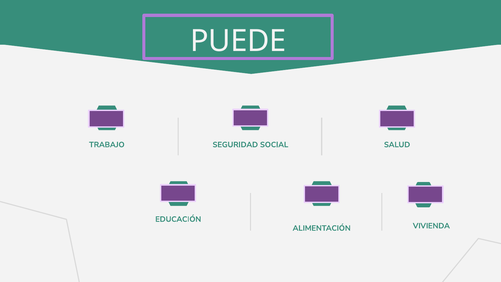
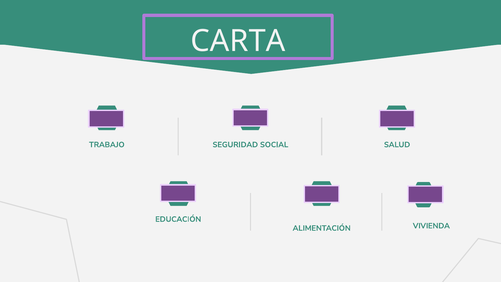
PUEDE: PUEDE -> CARTA (238, 41)
